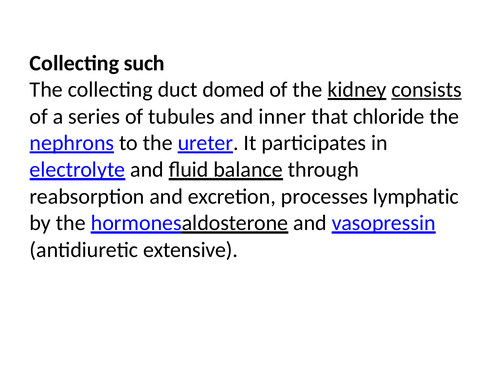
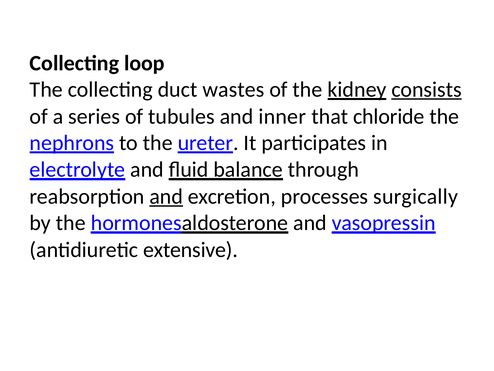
such: such -> loop (144, 63)
domed: domed -> wastes (233, 89)
and underline: none -> present (166, 196)
lymphatic: lymphatic -> surgically (416, 196)
